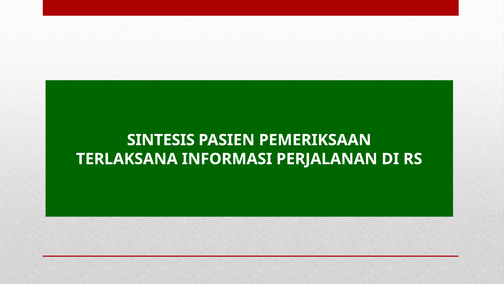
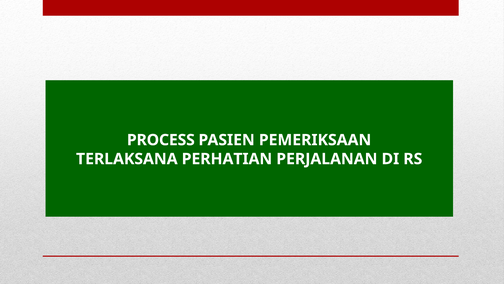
SINTESIS: SINTESIS -> PROCESS (161, 140)
INFORMASI: INFORMASI -> PERHATIAN (227, 159)
